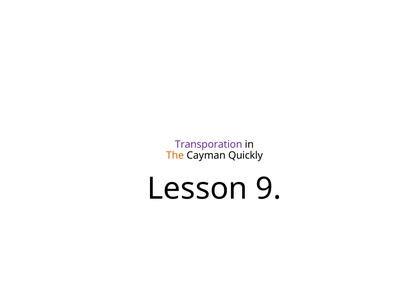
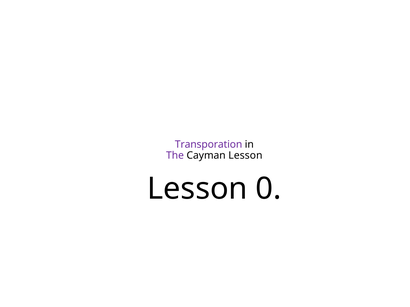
The colour: orange -> purple (175, 156)
Cayman Quickly: Quickly -> Lesson (245, 156)
9: 9 -> 0 (269, 189)
